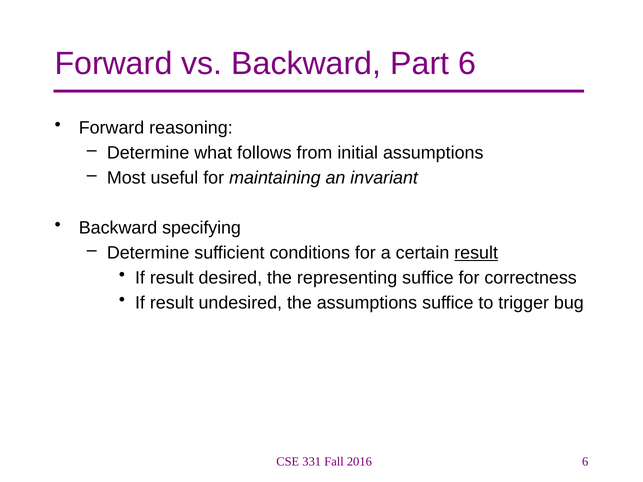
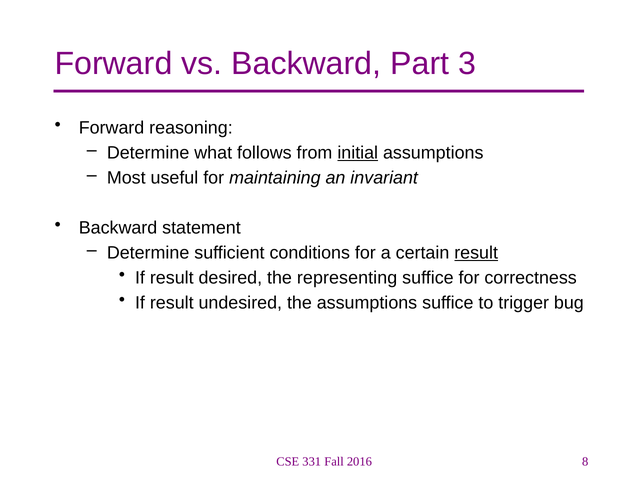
Part 6: 6 -> 3 (467, 64)
initial underline: none -> present (358, 153)
specifying: specifying -> statement (201, 228)
2016 6: 6 -> 8 (585, 462)
